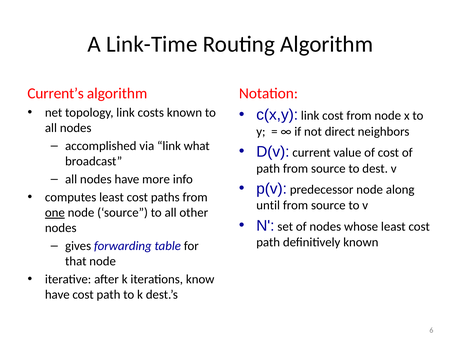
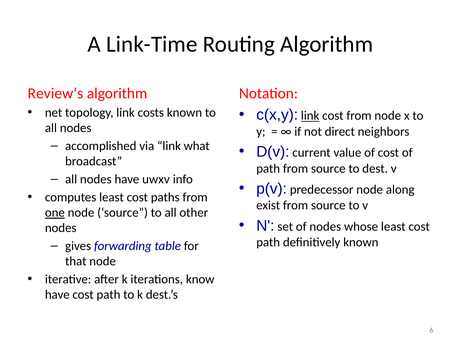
Current’s: Current’s -> Review’s (55, 93)
link underline: none -> present (310, 116)
more: more -> uwxv (156, 179)
until: until -> exist (268, 205)
